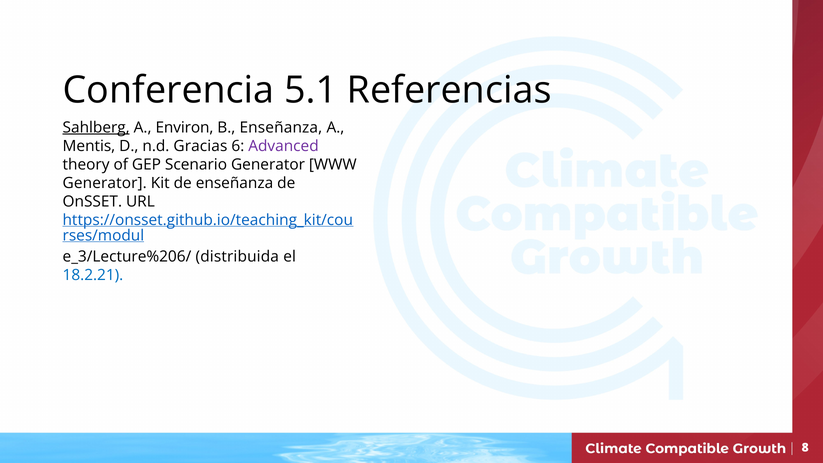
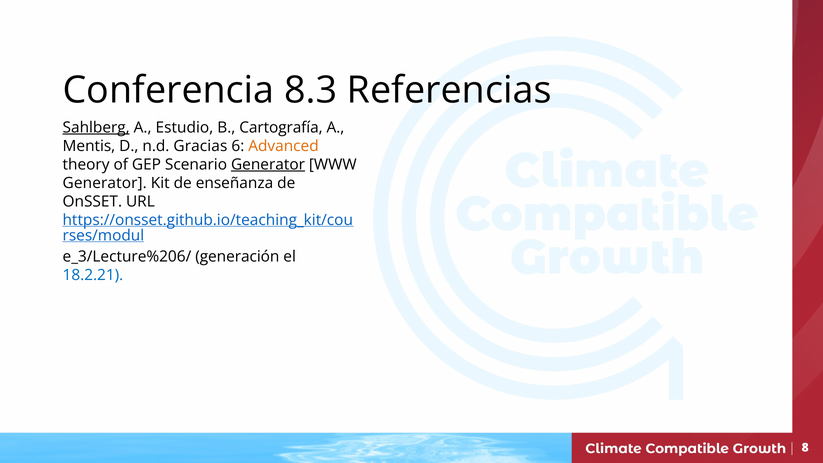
5.1: 5.1 -> 8.3 (311, 90)
Environ: Environ -> Estudio (184, 127)
B Enseñanza: Enseñanza -> Cartografía (281, 127)
Advanced colour: purple -> orange (283, 146)
Generator underline: none -> present (268, 165)
distribuida: distribuida -> generación (237, 256)
